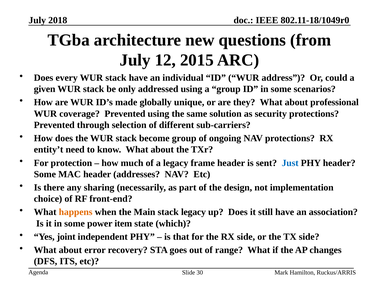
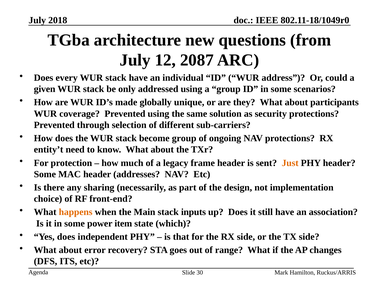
2015: 2015 -> 2087 (197, 60)
professional: professional -> participants (334, 102)
Just colour: blue -> orange (290, 163)
stack legacy: legacy -> inputs (193, 212)
Yes joint: joint -> does (66, 237)
